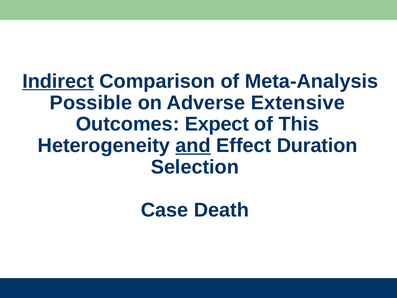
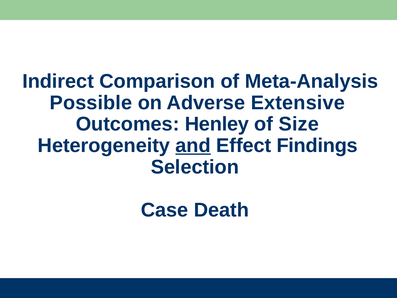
Indirect underline: present -> none (58, 81)
Expect: Expect -> Henley (217, 124)
This: This -> Size (299, 124)
Duration: Duration -> Findings (317, 145)
